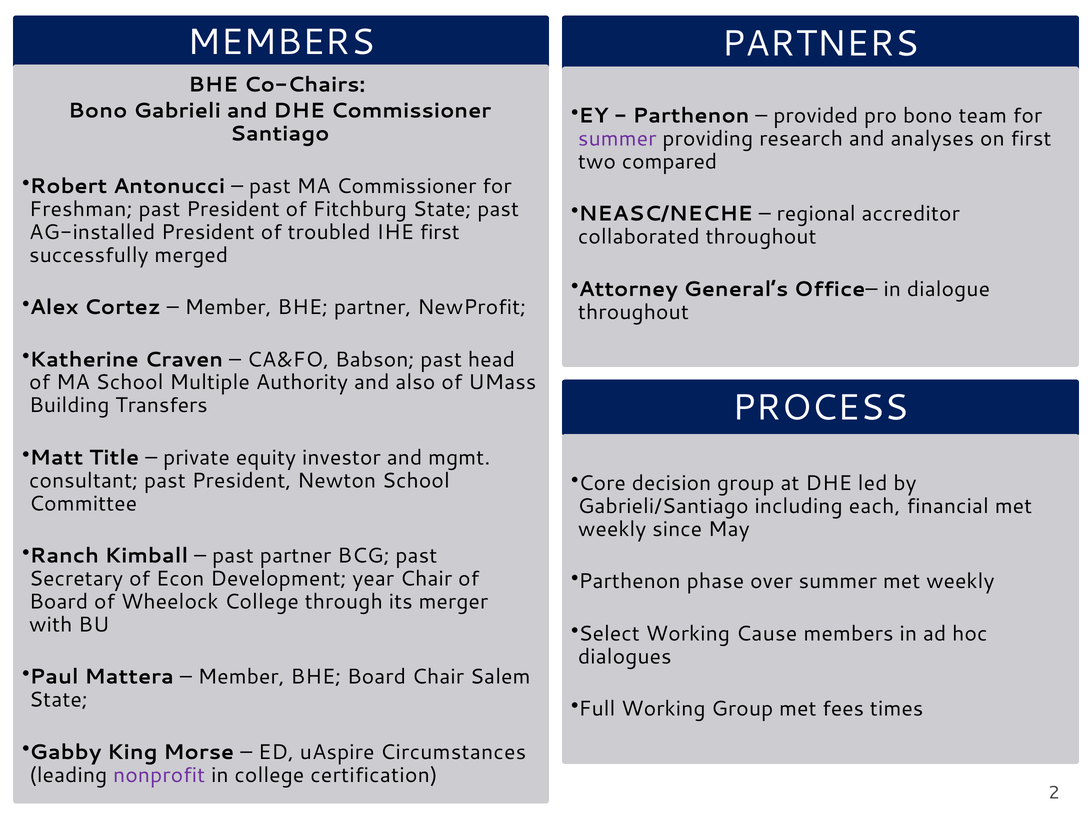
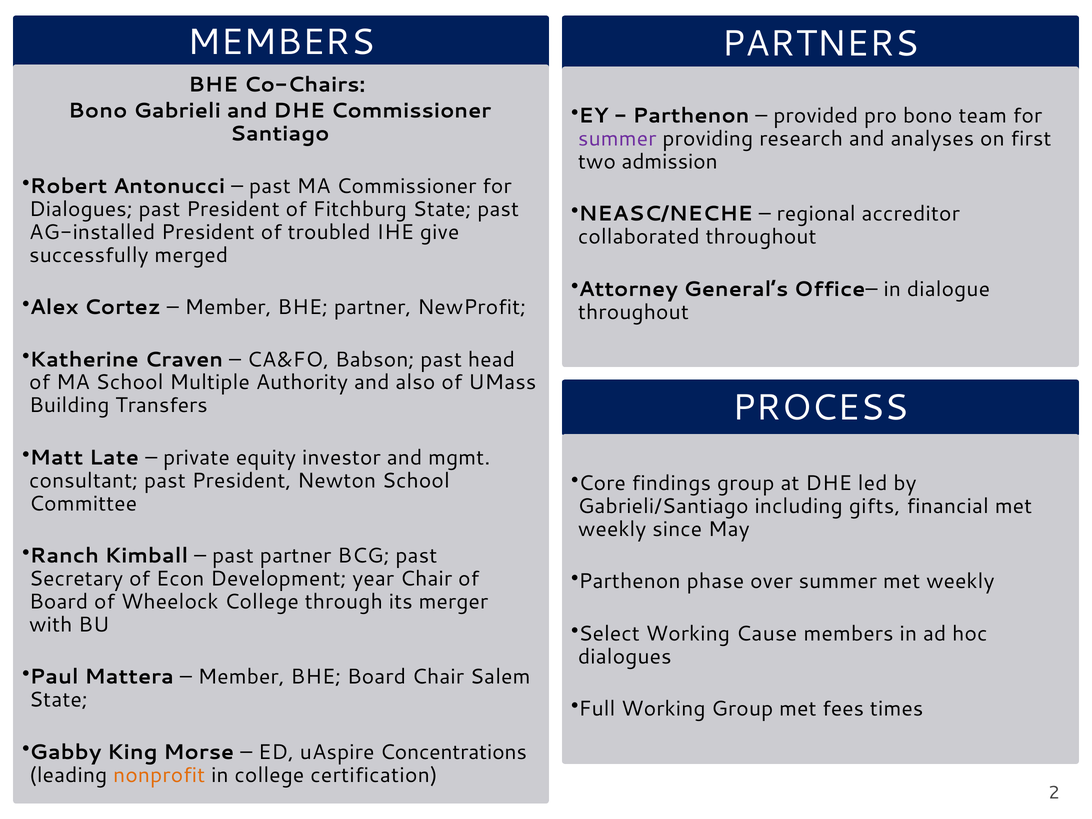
compared: compared -> admission (670, 162)
Freshman: Freshman -> Dialogues (81, 209)
IHE first: first -> give (440, 232)
Title: Title -> Late (114, 458)
decision: decision -> findings (671, 483)
each: each -> gifts (875, 506)
Circumstances: Circumstances -> Concentrations (453, 752)
nonprofit colour: purple -> orange (159, 775)
